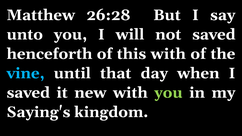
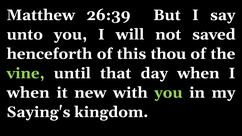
26:28: 26:28 -> 26:39 (108, 15)
this with: with -> thou (168, 54)
vine colour: light blue -> light green (26, 73)
saved: saved -> when (28, 93)
